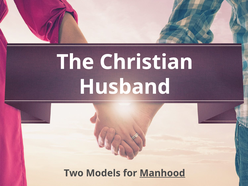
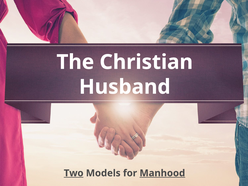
Two underline: none -> present (74, 173)
